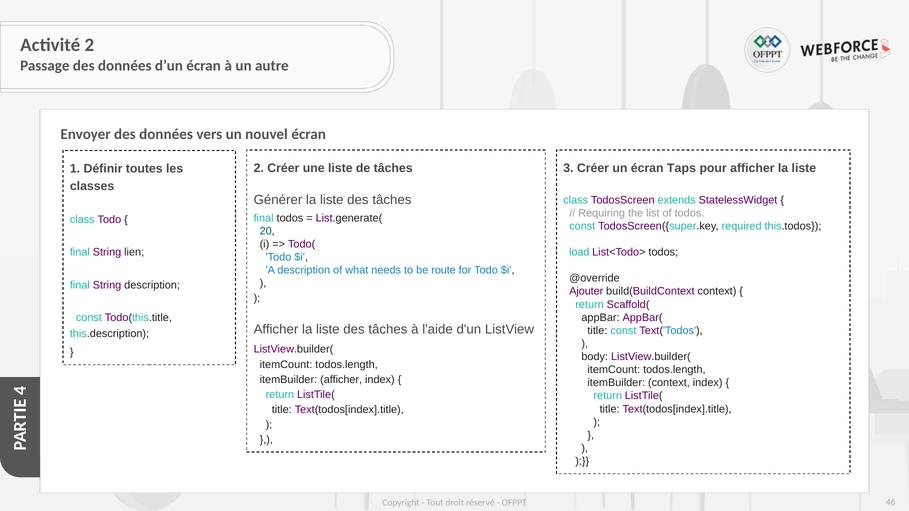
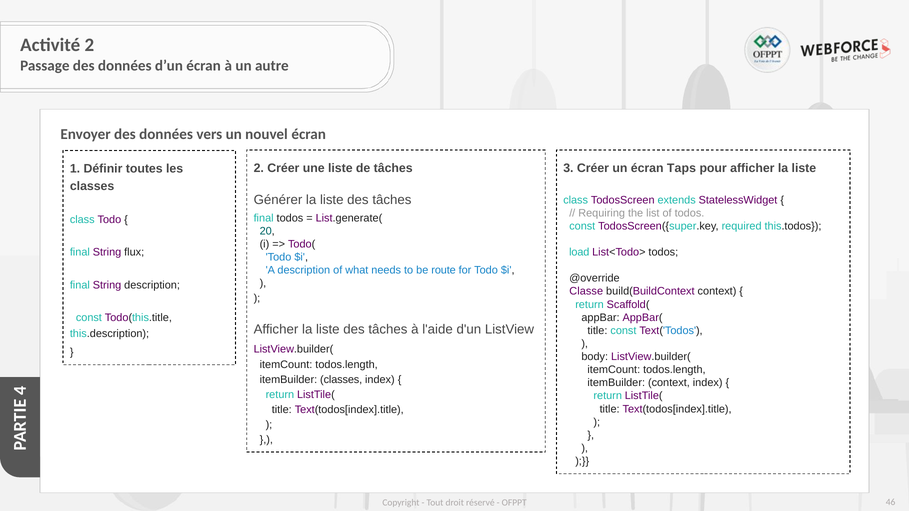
lien: lien -> flux (134, 253)
Ajouter: Ajouter -> Classe (586, 292)
itemBuilder afficher: afficher -> classes (341, 380)
